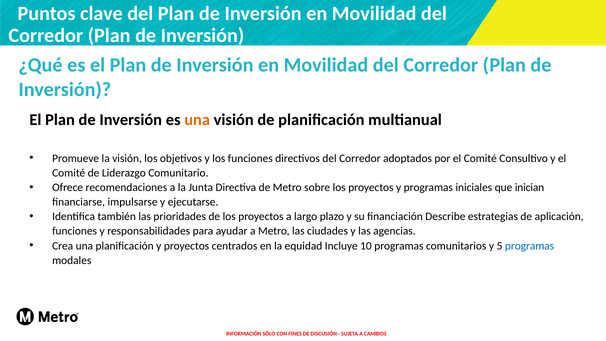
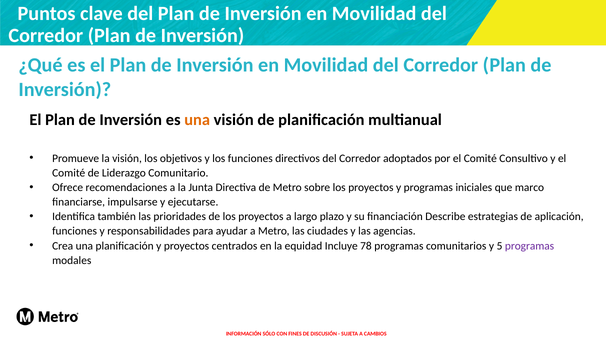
inician: inician -> marco (529, 187)
10: 10 -> 78 (366, 246)
programas colour: blue -> purple (530, 246)
